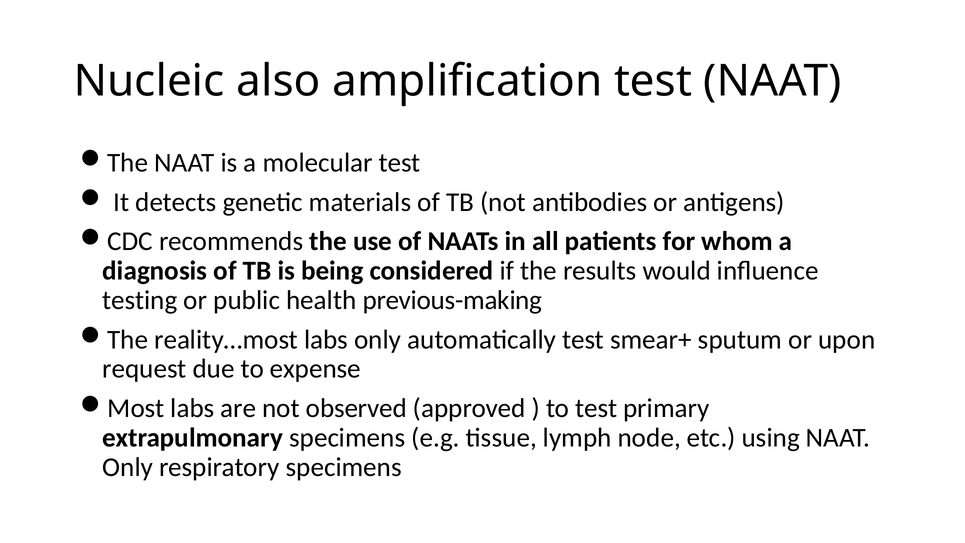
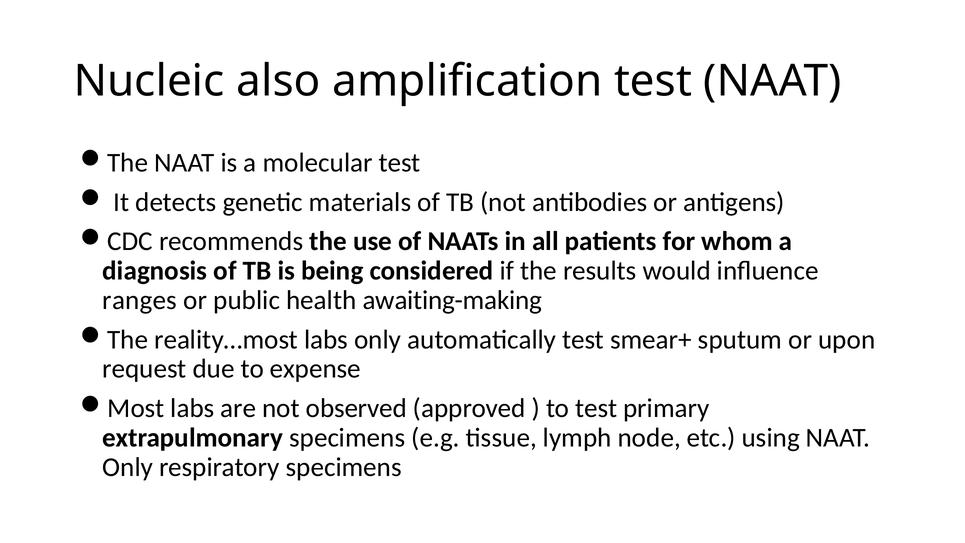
testing: testing -> ranges (140, 300)
previous-making: previous-making -> awaiting-making (452, 300)
